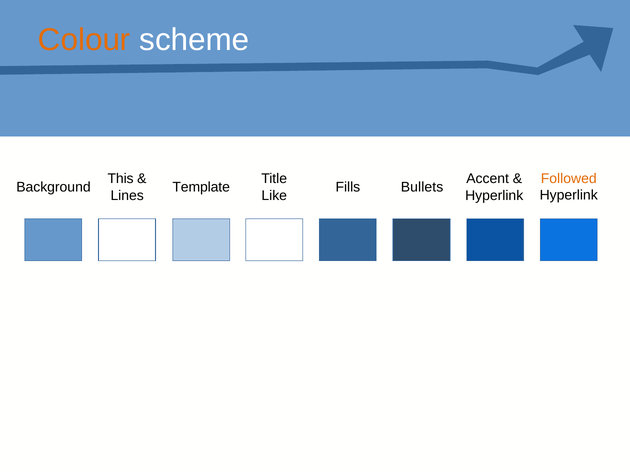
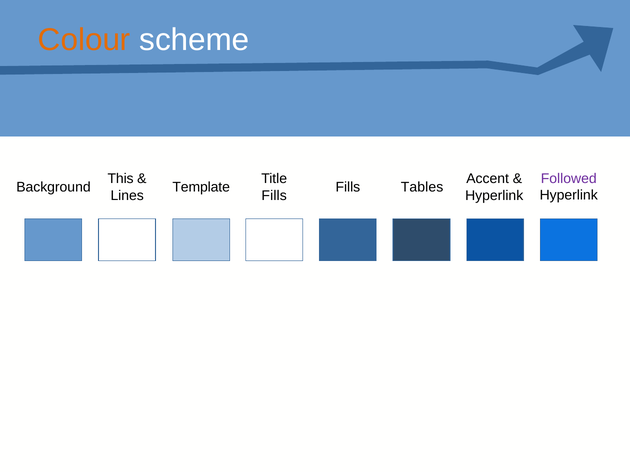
Followed colour: orange -> purple (569, 179)
Bullets: Bullets -> Tables (422, 187)
Like: Like -> Fills (274, 196)
